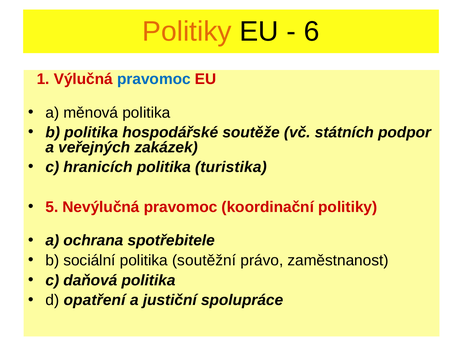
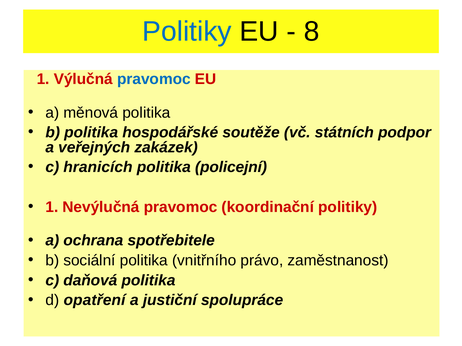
Politiky colour: orange -> blue (187, 31)
6: 6 -> 8 (312, 31)
turistika: turistika -> policejní (231, 167)
5: 5 -> 1 (52, 207)
soutěžní: soutěžní -> vnitřního (204, 261)
